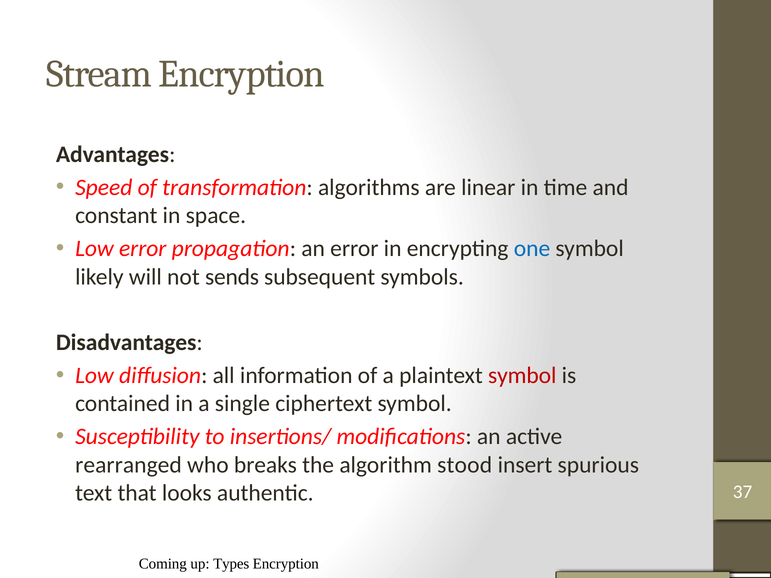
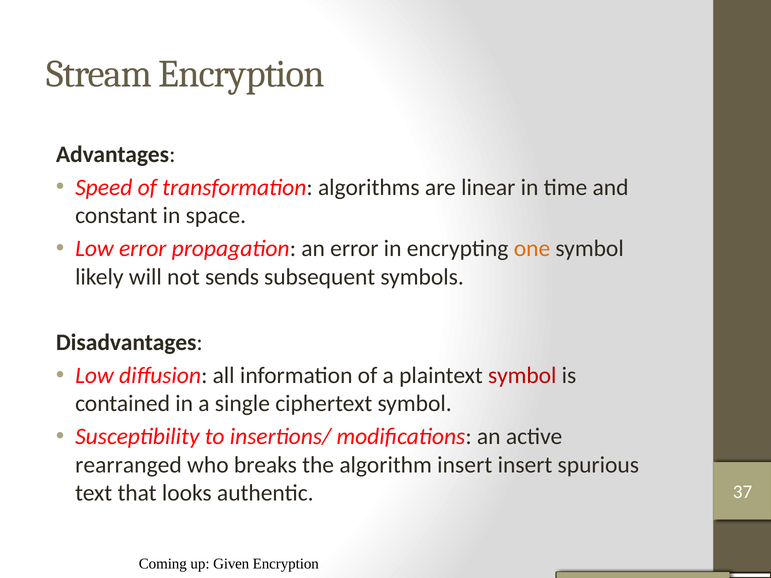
one colour: blue -> orange (532, 249)
algorithm stood: stood -> insert (465, 465)
Types: Types -> Given (231, 564)
